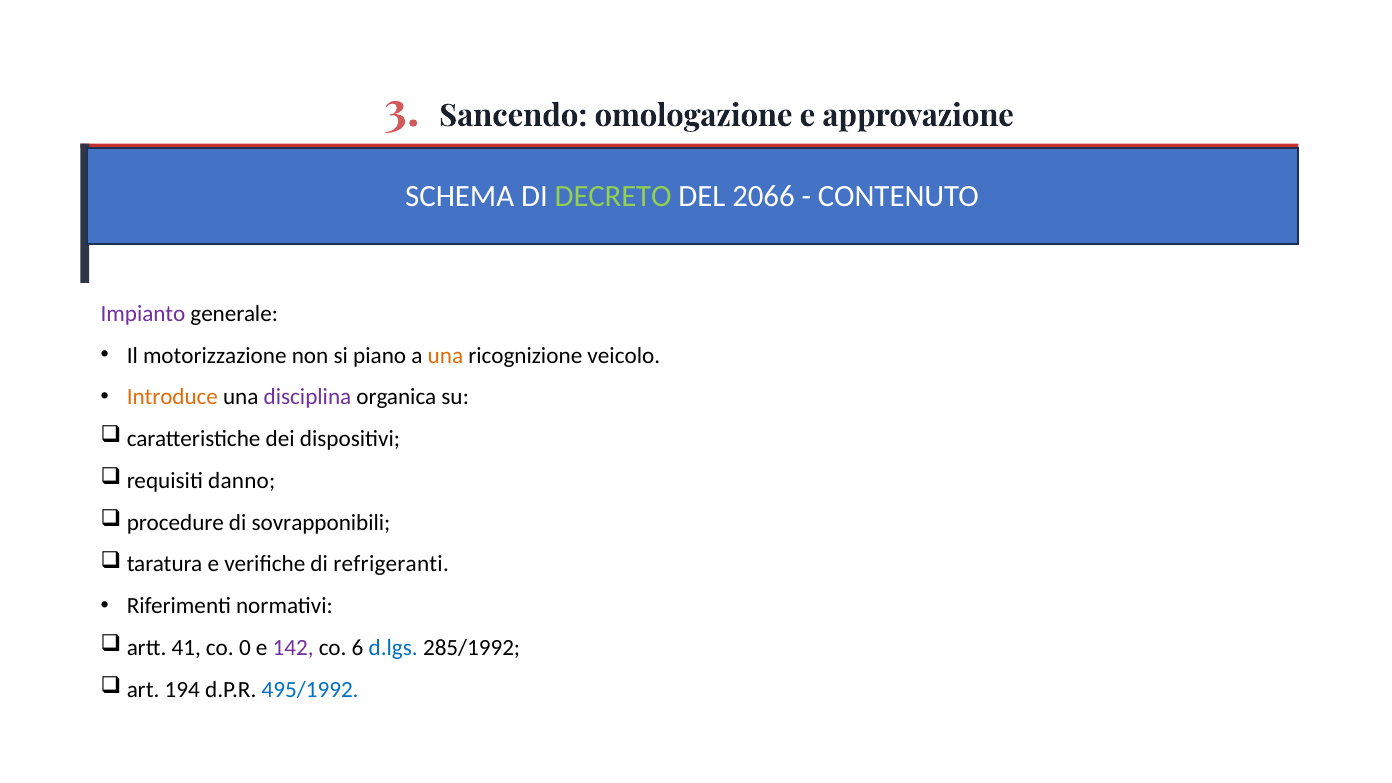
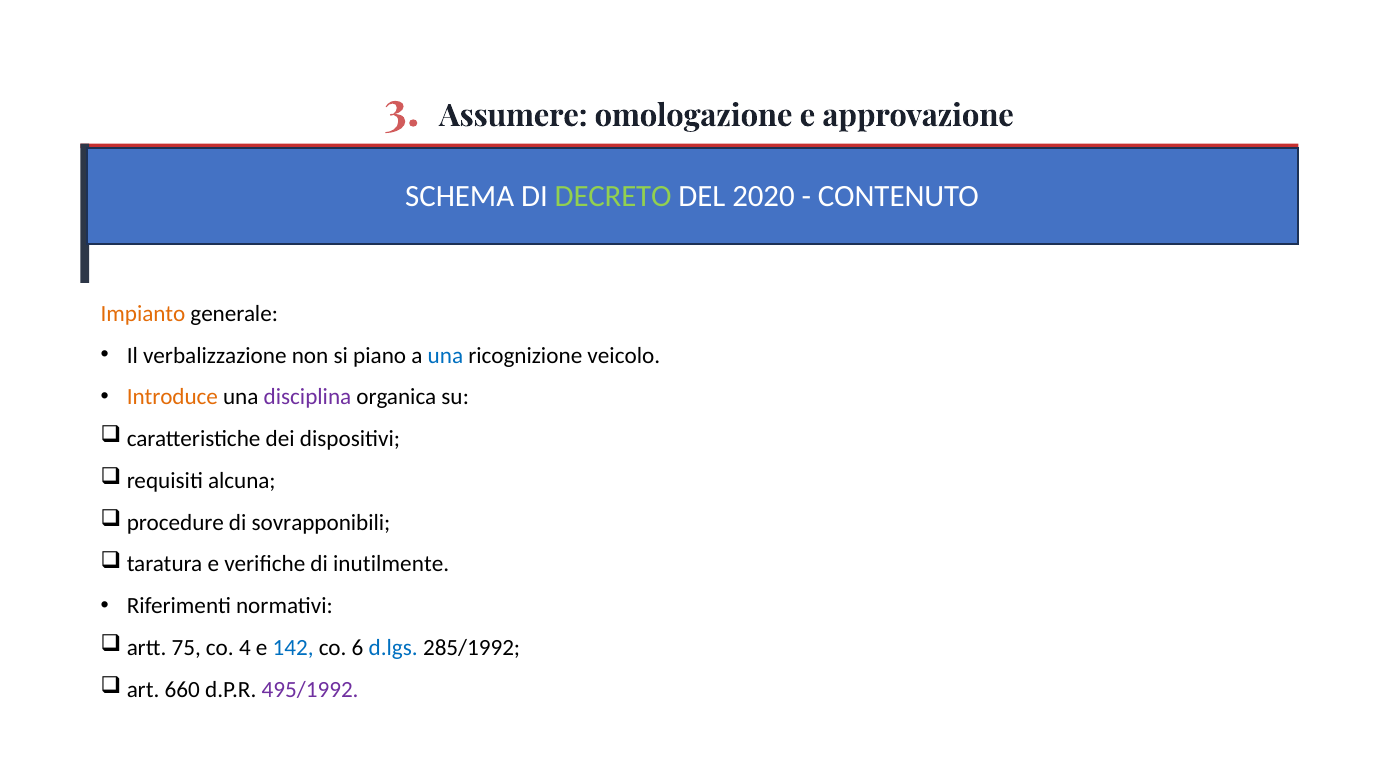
Sancendo: Sancendo -> Assumere (513, 116)
2066: 2066 -> 2020 (763, 196)
Impianto colour: purple -> orange (143, 314)
motorizzazione: motorizzazione -> verbalizzazione (215, 356)
una colour: orange -> blue (445, 356)
danno: danno -> alcuna (242, 481)
refrigeranti: refrigeranti -> inutilmente (391, 564)
41: 41 -> 75 (186, 648)
0: 0 -> 4 (245, 648)
142 colour: purple -> blue (293, 648)
194: 194 -> 660 (182, 690)
495/1992 colour: blue -> purple (310, 690)
